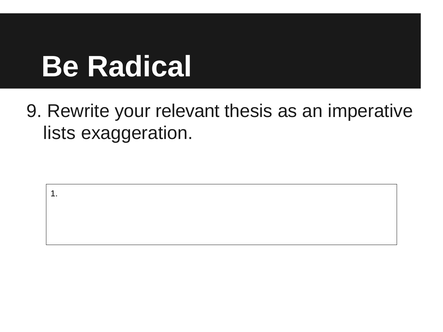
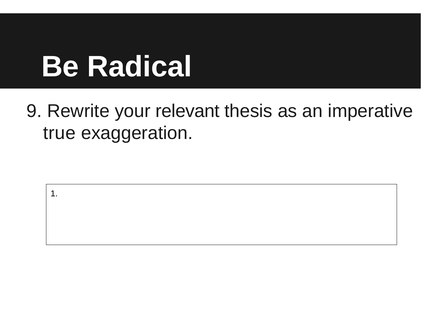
lists: lists -> true (59, 133)
